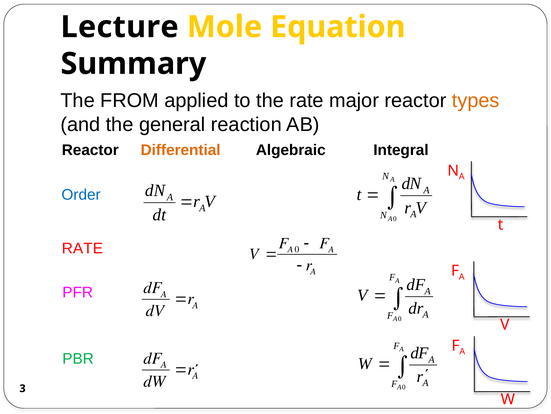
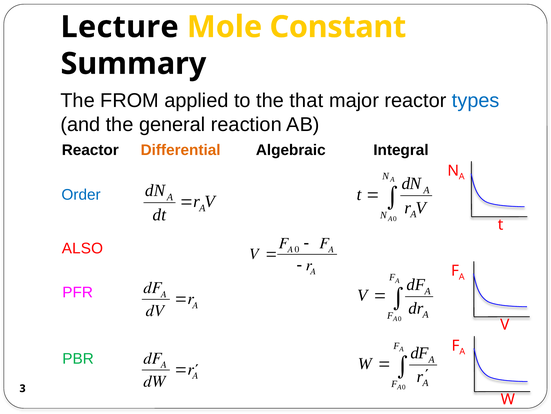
Equation: Equation -> Constant (338, 27)
the rate: rate -> that (306, 100)
types colour: orange -> blue (476, 100)
RATE: RATE -> ALSO (82, 248)
